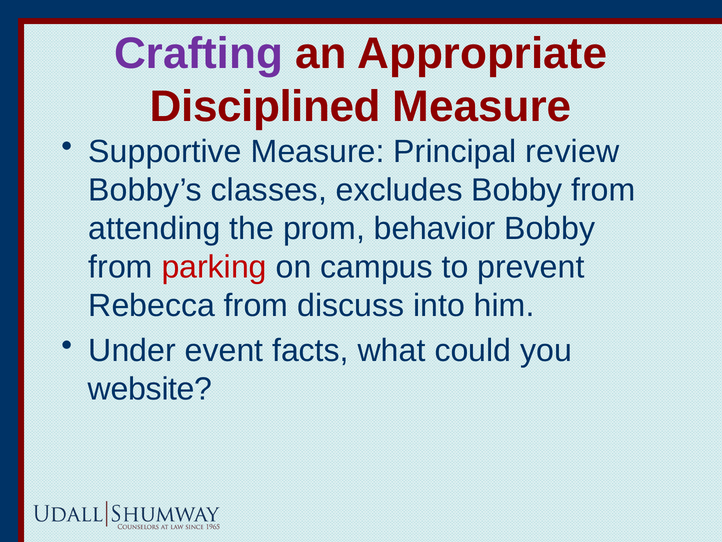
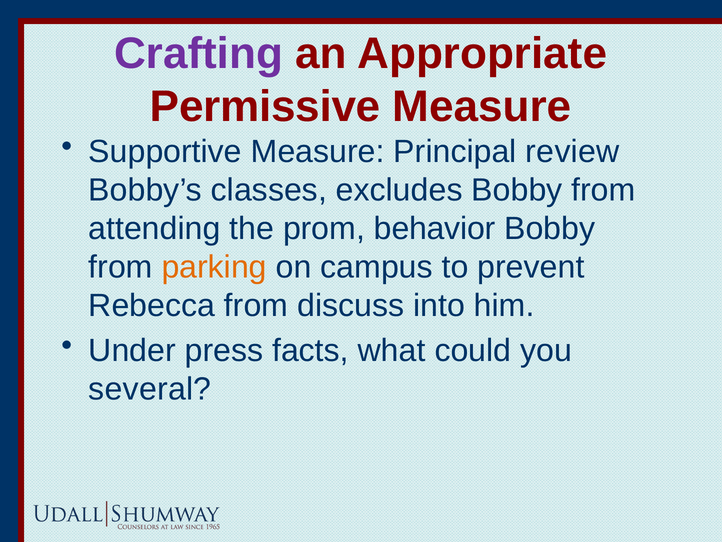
Disciplined: Disciplined -> Permissive (265, 107)
parking colour: red -> orange (214, 267)
event: event -> press (224, 350)
website: website -> several (150, 389)
